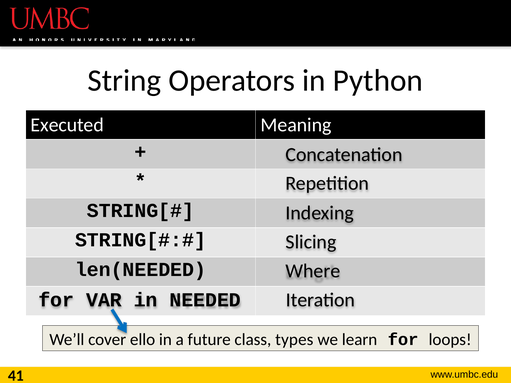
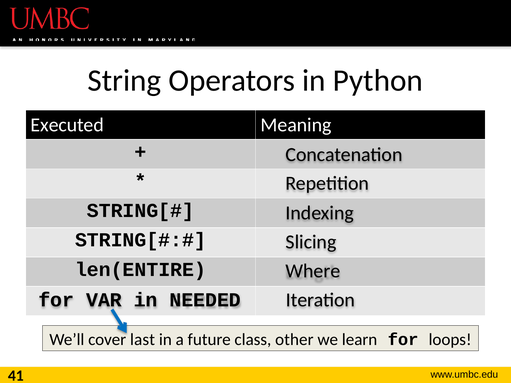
len(NEEDED: len(NEEDED -> len(ENTIRE (141, 270)
ello: ello -> last (142, 340)
types: types -> other (294, 340)
